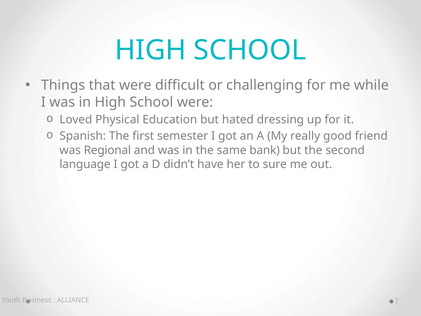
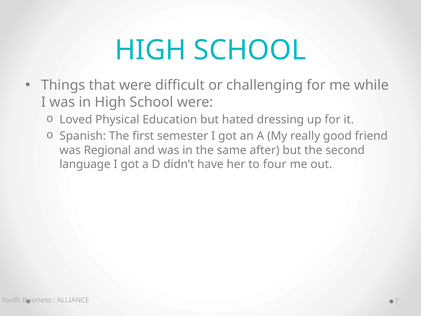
bank: bank -> after (265, 150)
sure: sure -> four (275, 164)
